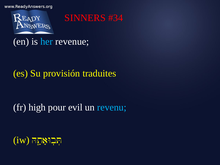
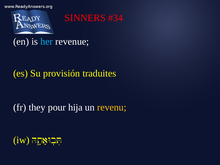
high: high -> they (37, 107)
evil: evil -> hija (75, 107)
revenu colour: light blue -> yellow (112, 107)
